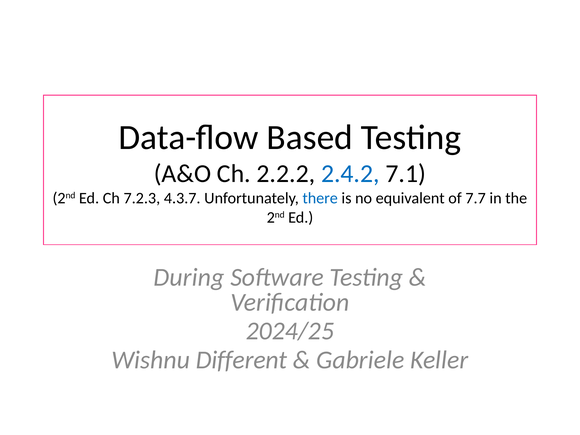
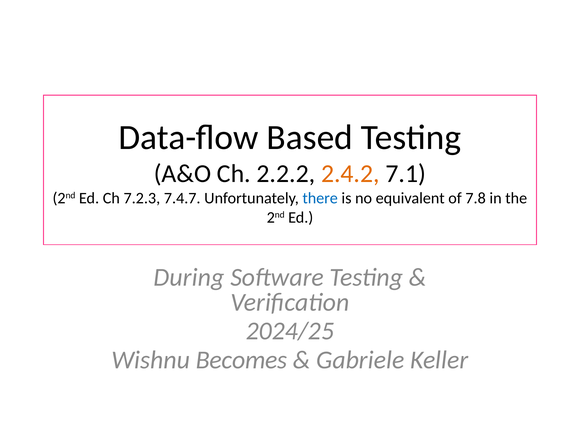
2.4.2 colour: blue -> orange (350, 174)
4.3.7: 4.3.7 -> 7.4.7 (182, 198)
7.7: 7.7 -> 7.8 (476, 198)
Different: Different -> Becomes (242, 360)
